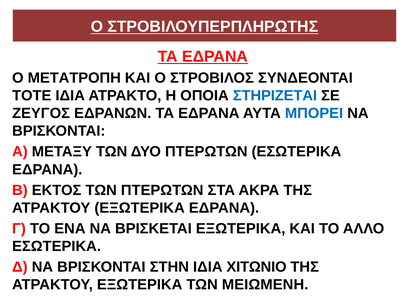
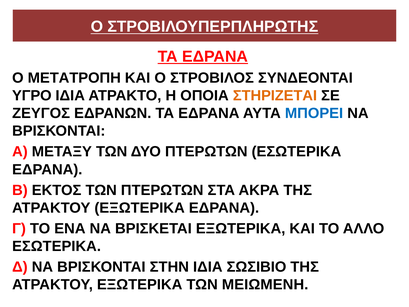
ΤΟΤΕ: ΤΟΤΕ -> ΥΓΡΟ (32, 96)
ΣΤΗΡΙΖΕΤΑΙ colour: blue -> orange (275, 96)
ΧΙΤΩΝΙΟ: ΧΙΤΩΝΙΟ -> ΣΩΣΙΒΙΟ (256, 267)
